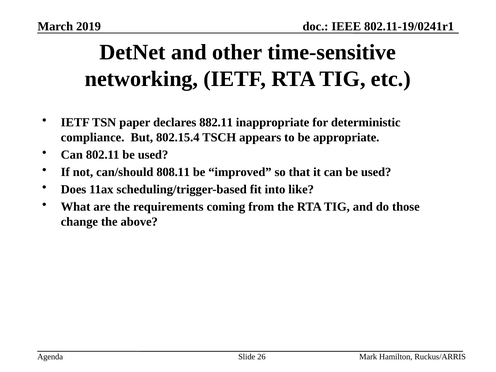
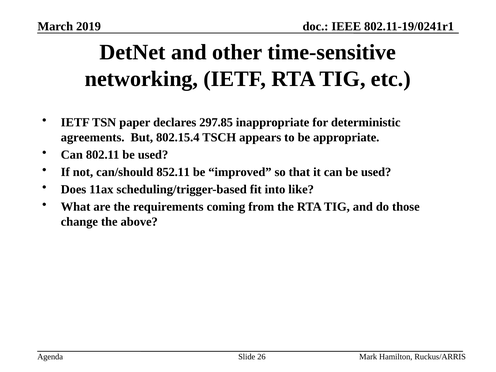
882.11: 882.11 -> 297.85 (216, 122)
compliance: compliance -> agreements (93, 137)
808.11: 808.11 -> 852.11 (173, 172)
